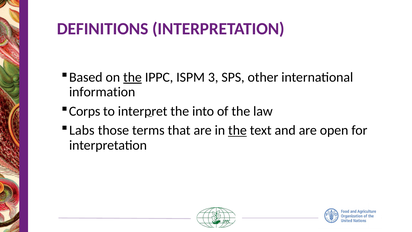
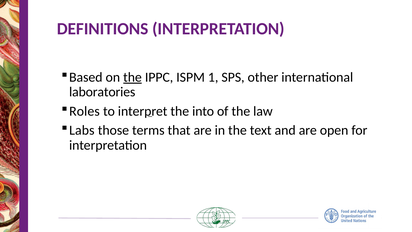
3: 3 -> 1 (213, 77)
information: information -> laboratories (102, 92)
Corps: Corps -> Roles (84, 111)
the underline: present -> none (237, 130)
